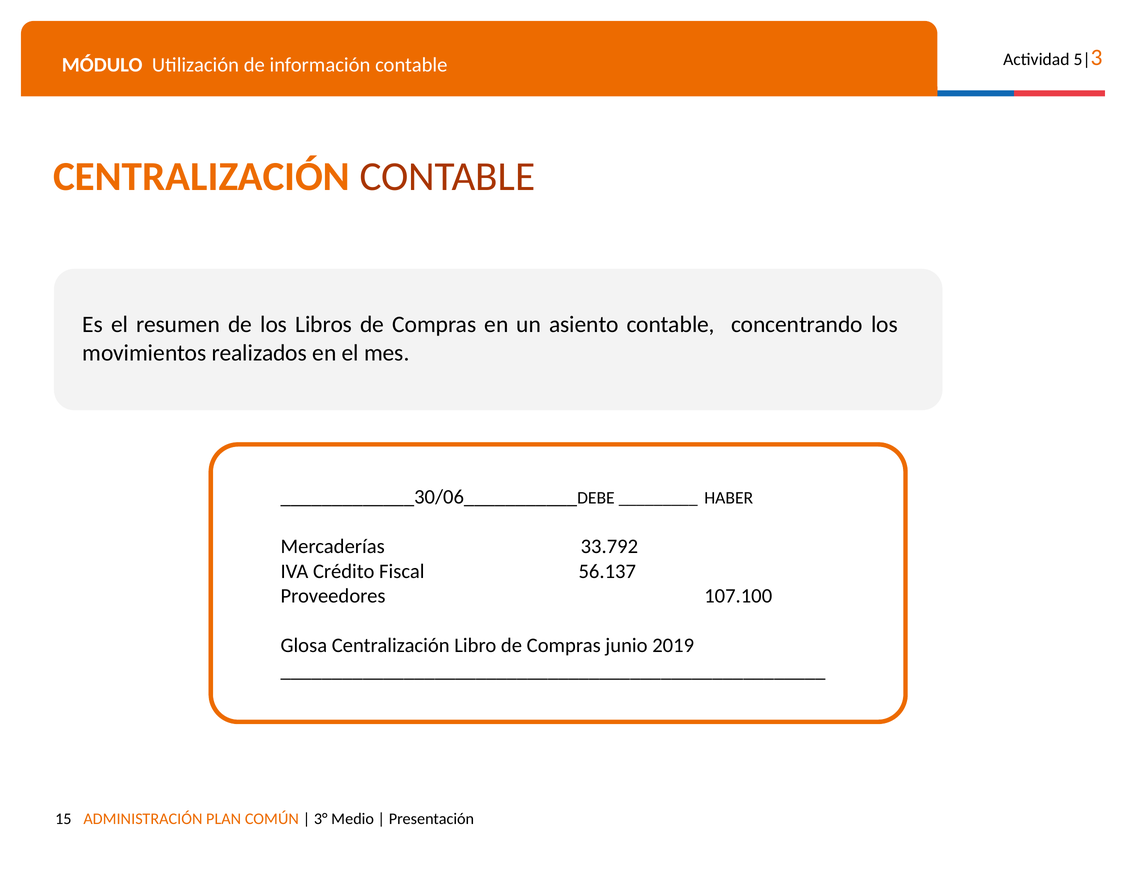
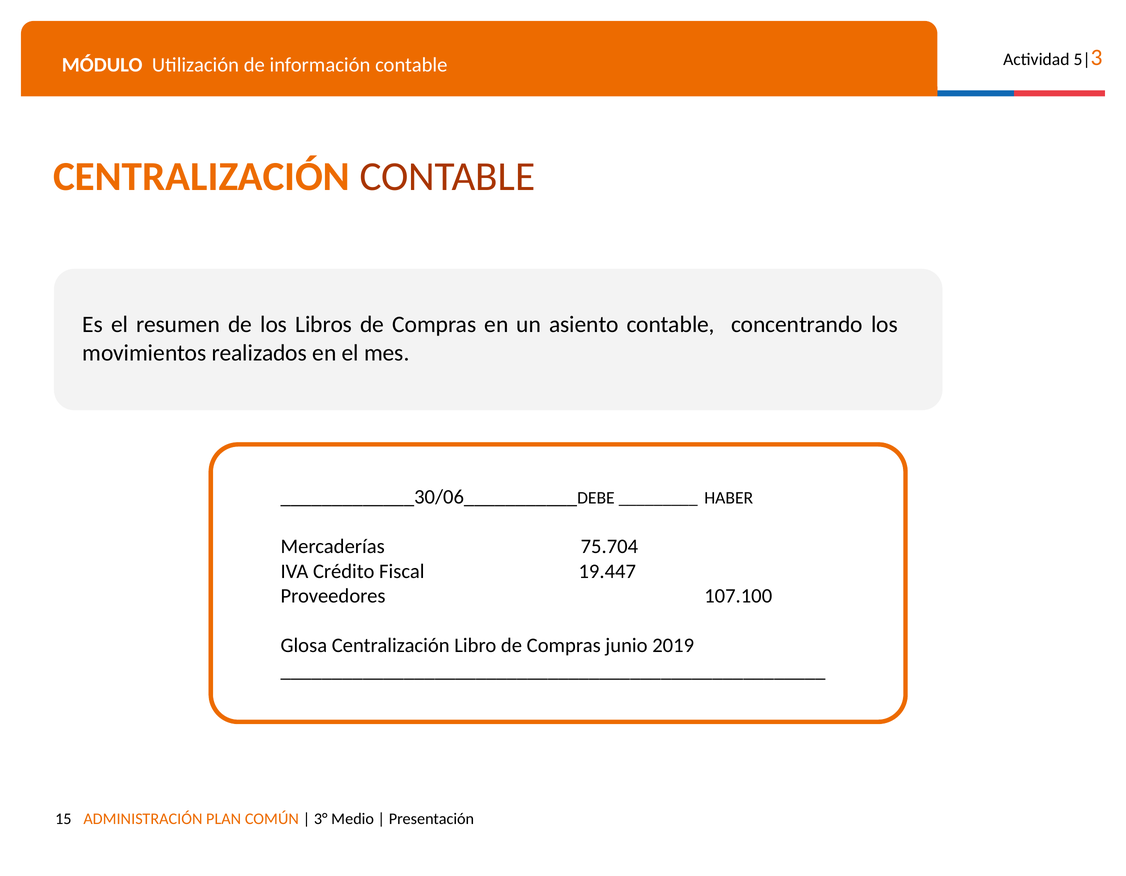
33.792: 33.792 -> 75.704 (609, 546)
56.137: 56.137 -> 19.447 (607, 571)
